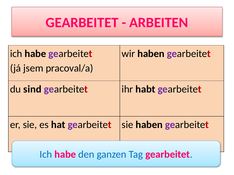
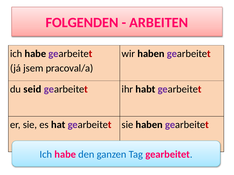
GEARBEITET: GEARBEITET -> FOLGENDEN (82, 23)
sind: sind -> seid (32, 89)
